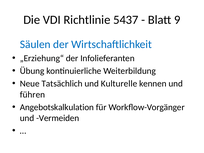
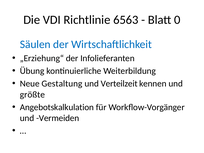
5437: 5437 -> 6563 (126, 20)
9: 9 -> 0 (177, 20)
Tatsächlich: Tatsächlich -> Gestaltung (62, 84)
Kulturelle: Kulturelle -> Verteilzeit (119, 84)
führen: führen -> größte (32, 95)
